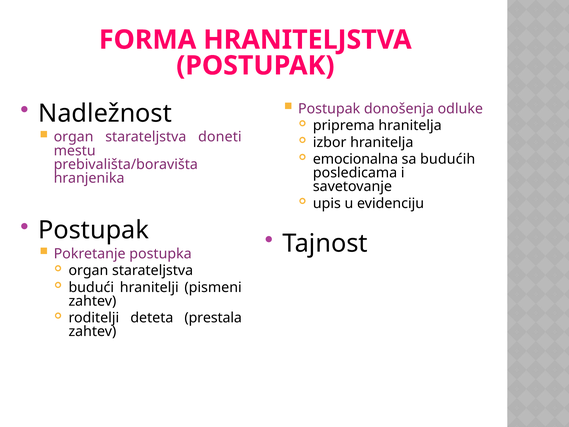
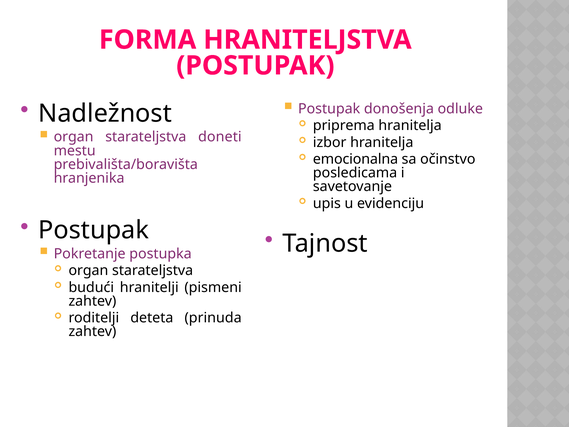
budućih: budućih -> očinstvo (448, 159)
prestala: prestala -> prinuda (213, 318)
